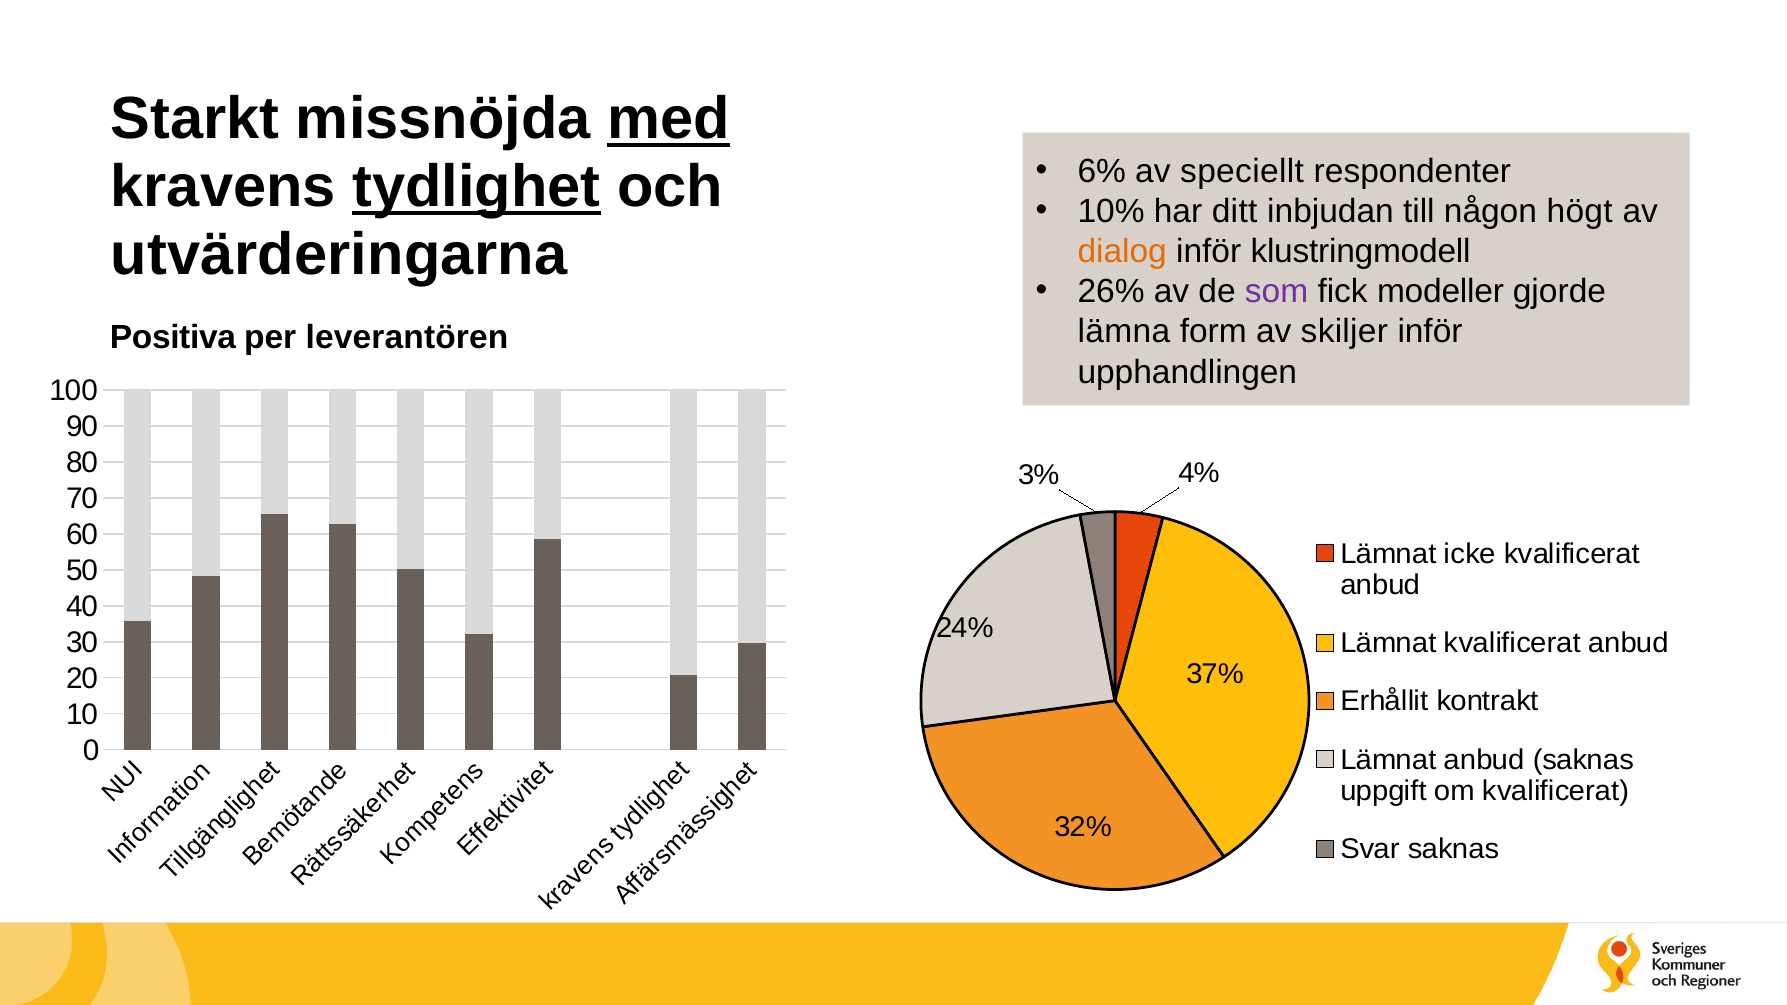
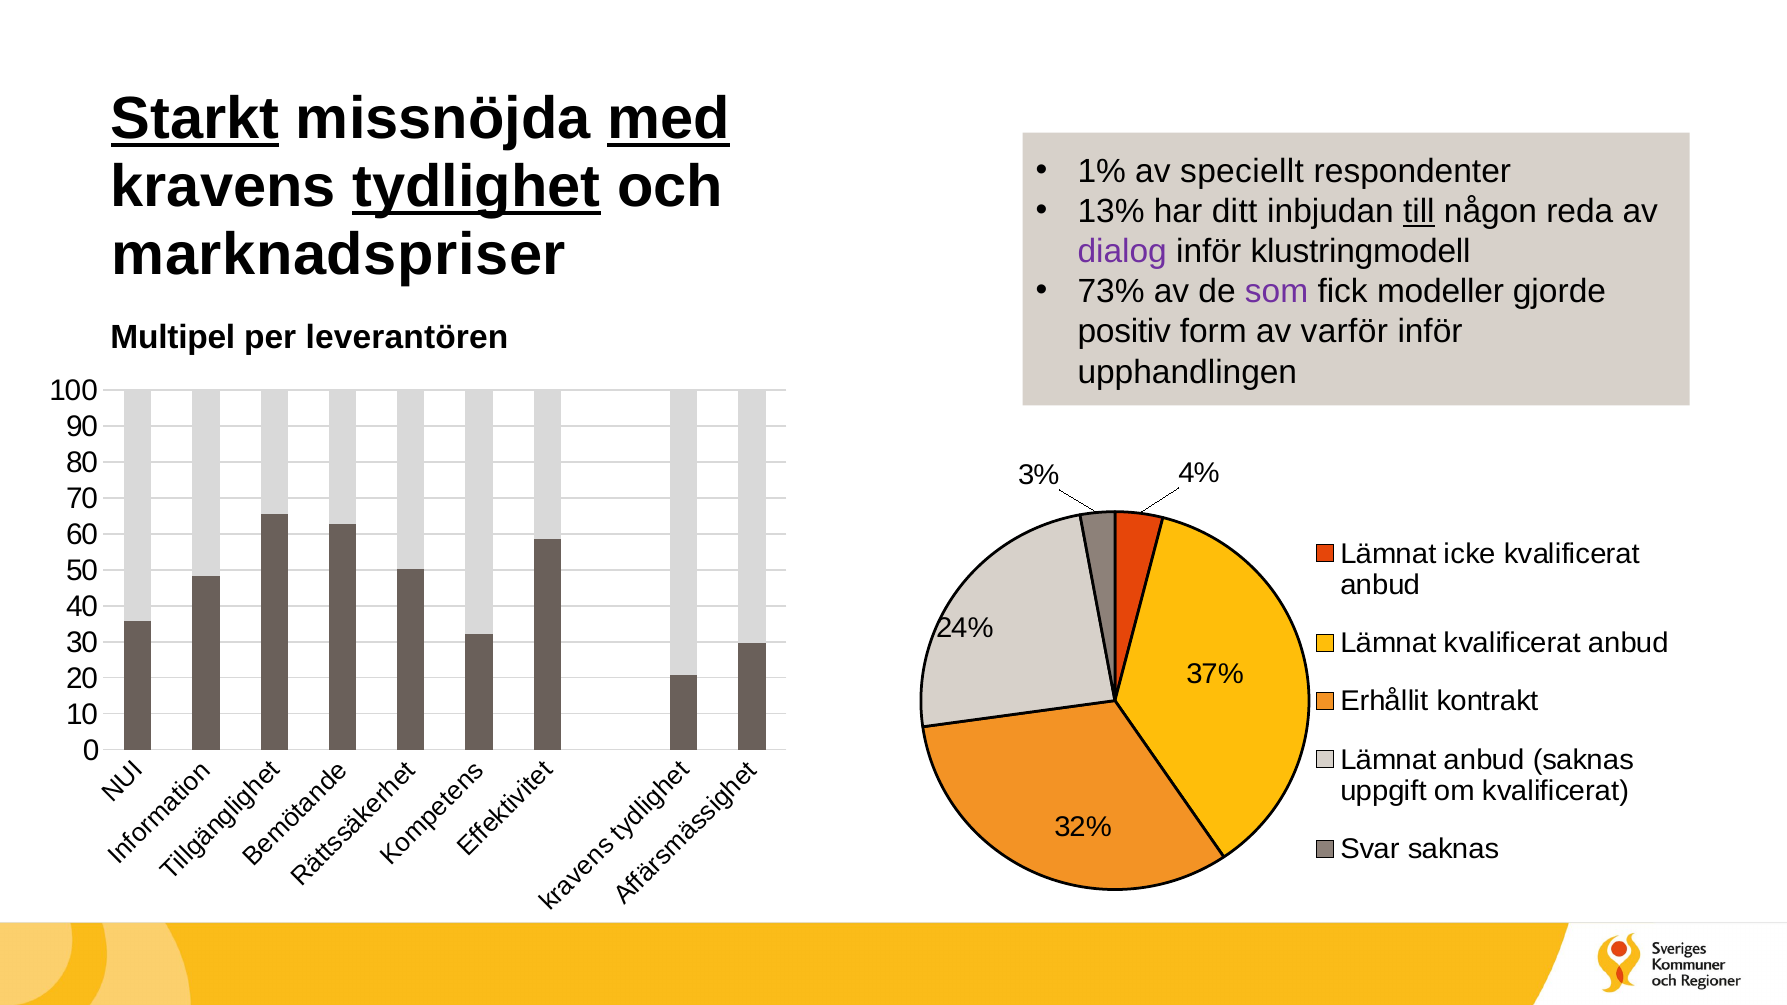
Starkt underline: none -> present (195, 119)
6%: 6% -> 1% (1102, 171)
10%: 10% -> 13% (1111, 211)
till underline: none -> present (1419, 211)
högt: högt -> reda (1580, 211)
utvärderingarna: utvärderingarna -> marknadspriser (339, 255)
dialog colour: orange -> purple (1122, 251)
26%: 26% -> 73% (1111, 292)
lämna: lämna -> positiv (1124, 332)
skiljer: skiljer -> varför (1344, 332)
Positiva: Positiva -> Multipel (173, 338)
